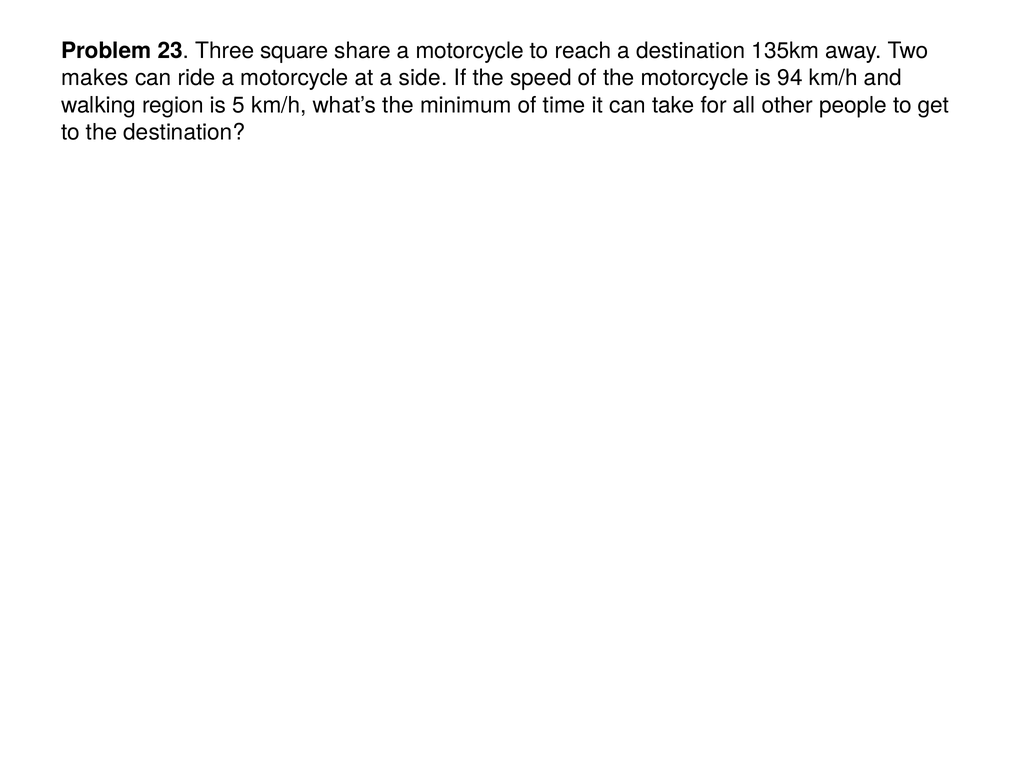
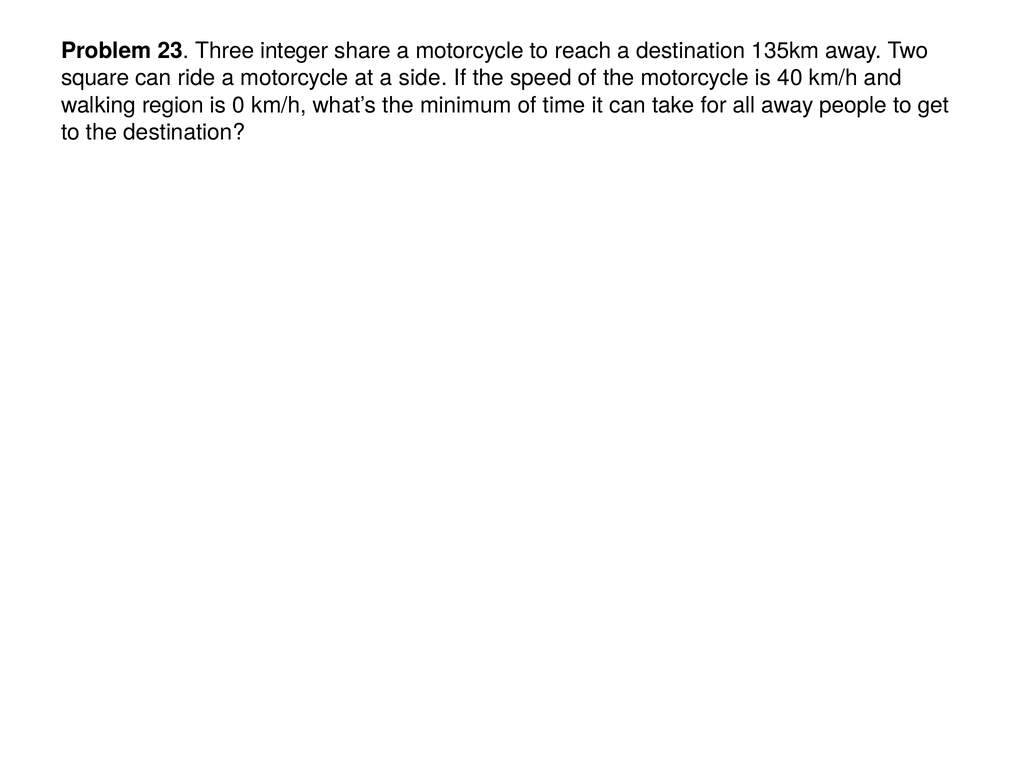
square: square -> integer (294, 51)
makes: makes -> square (95, 78)
94: 94 -> 40 (790, 78)
5: 5 -> 0 (239, 105)
all other: other -> away (787, 105)
